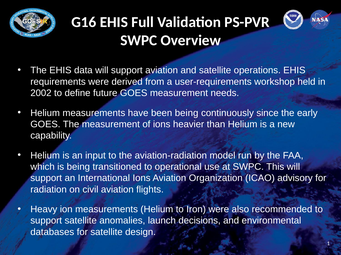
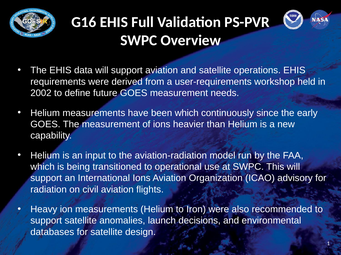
been being: being -> which (187, 113)
